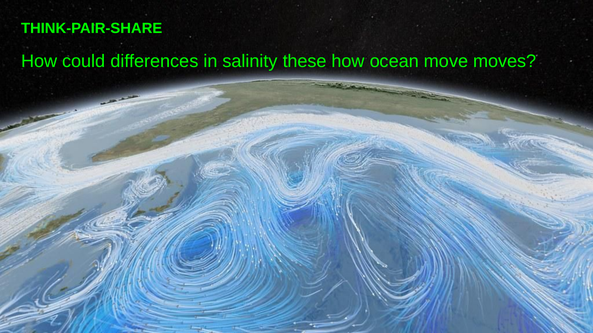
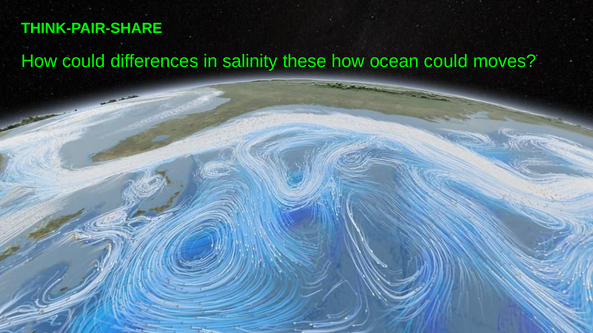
ocean move: move -> could (446, 61)
